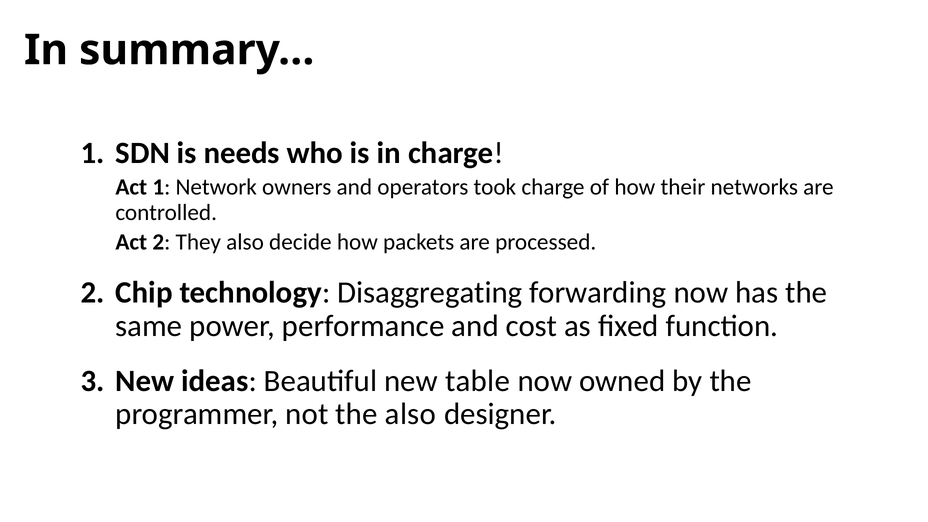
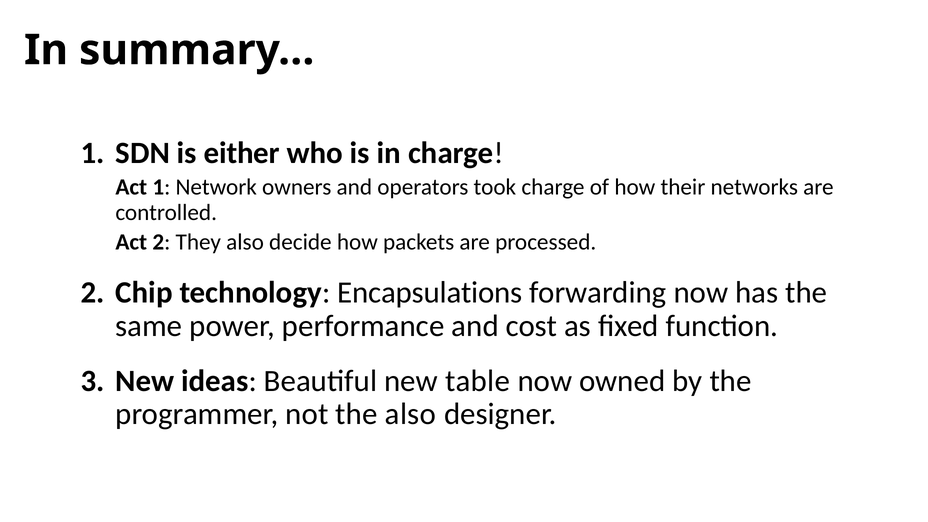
needs: needs -> either (242, 153)
Disaggregating: Disaggregating -> Encapsulations (430, 293)
